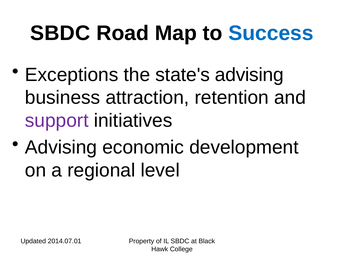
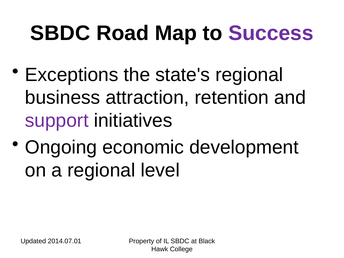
Success colour: blue -> purple (271, 33)
state's advising: advising -> regional (249, 75)
Advising: Advising -> Ongoing (61, 147)
